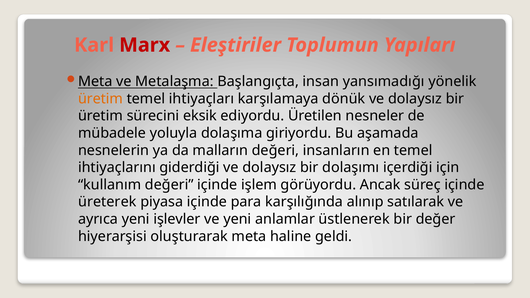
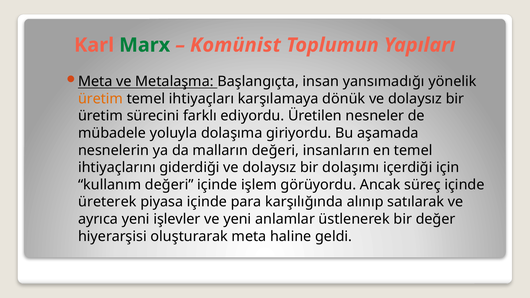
Marx colour: red -> green (145, 45)
Eleştiriler: Eleştiriler -> Komünist (235, 45)
eksik: eksik -> farklı (200, 116)
